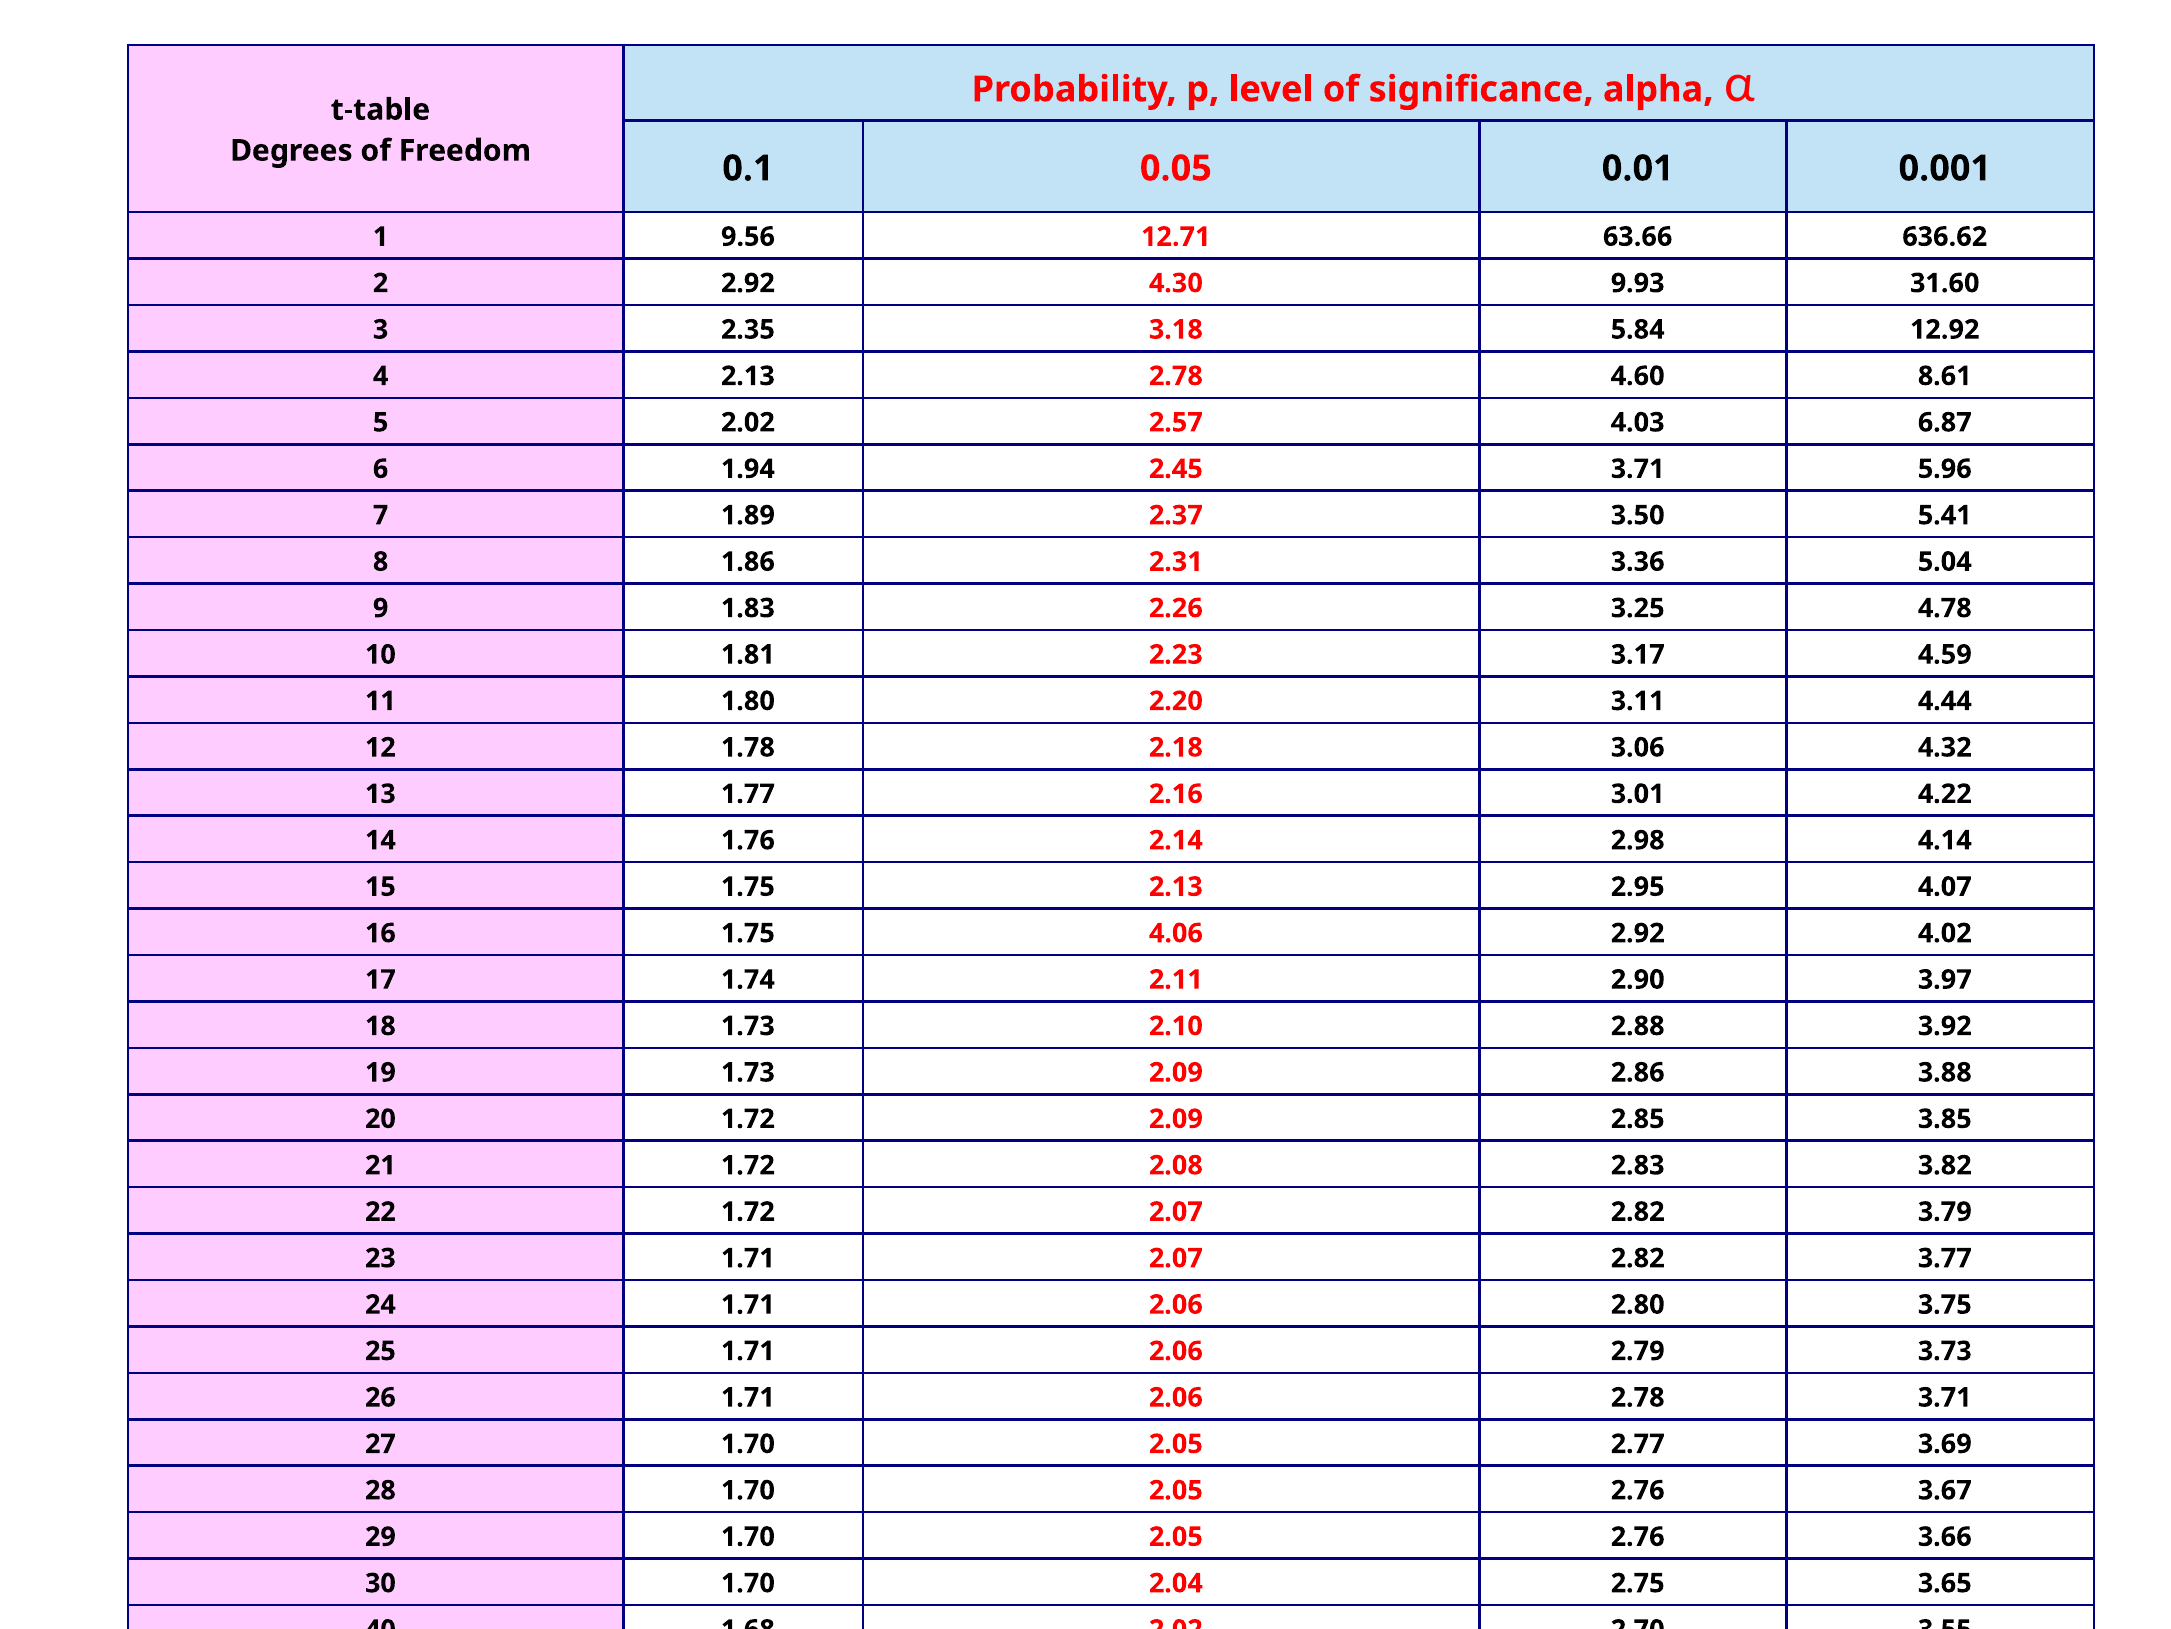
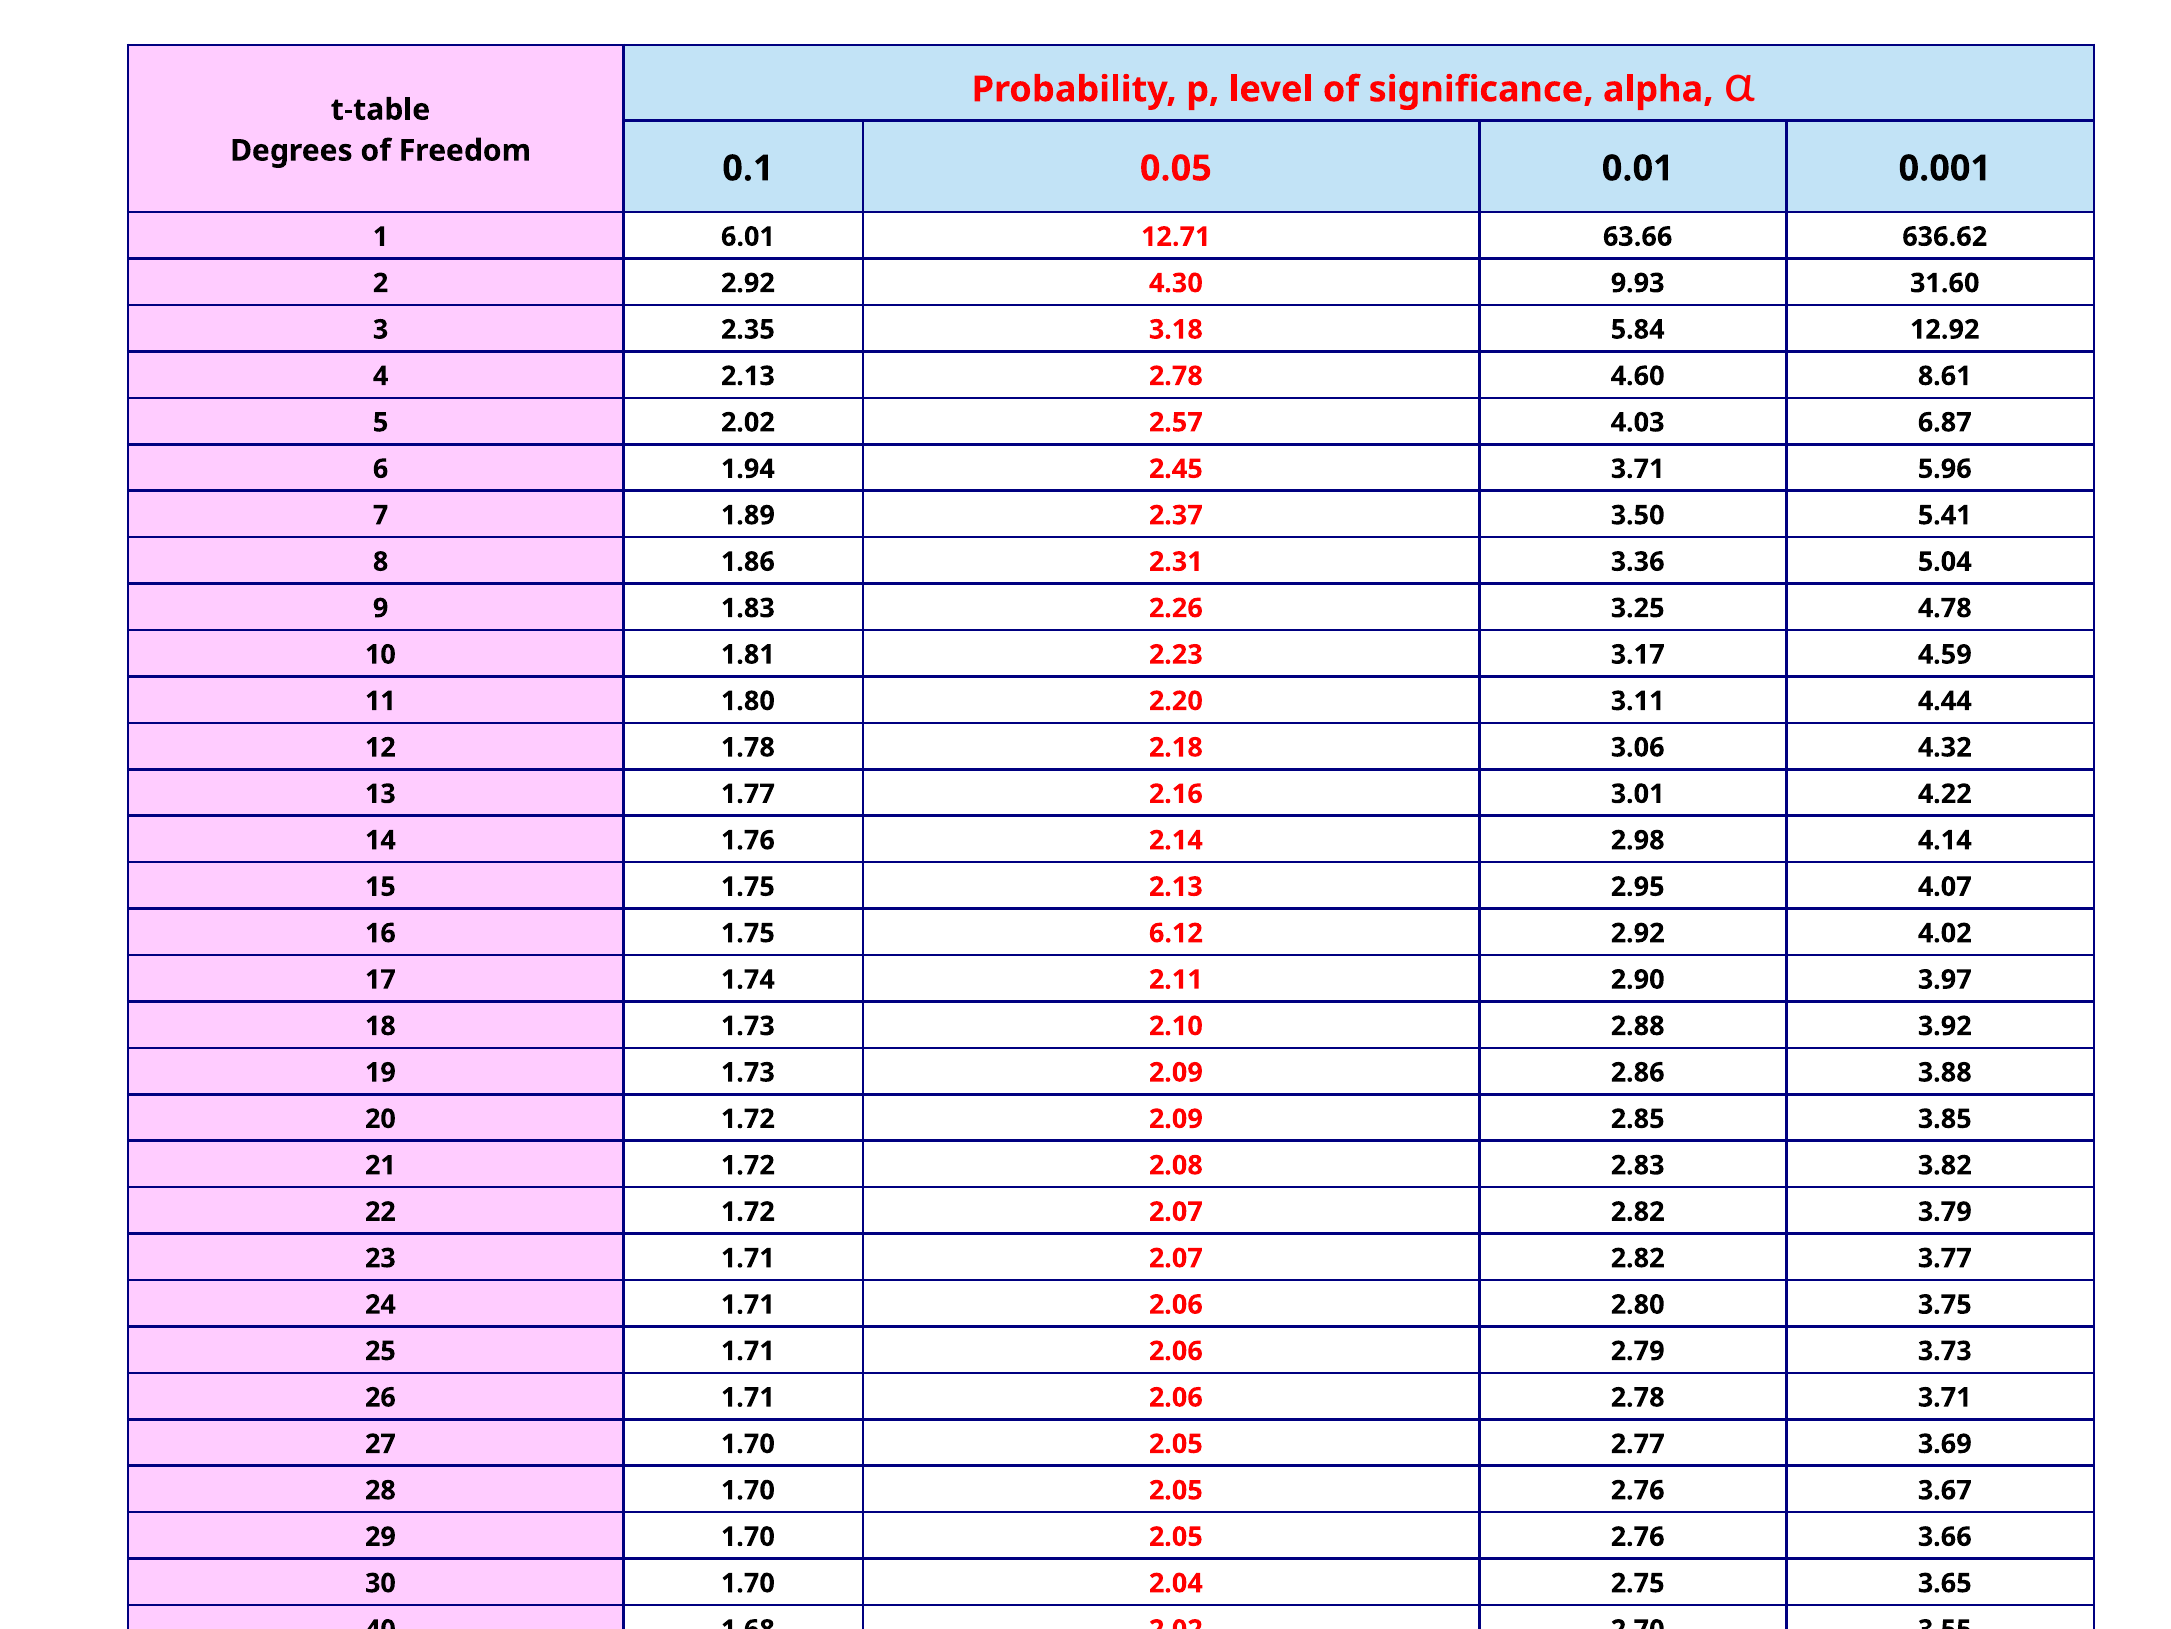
9.56: 9.56 -> 6.01 (748, 237)
4.06: 4.06 -> 6.12 (1176, 933)
